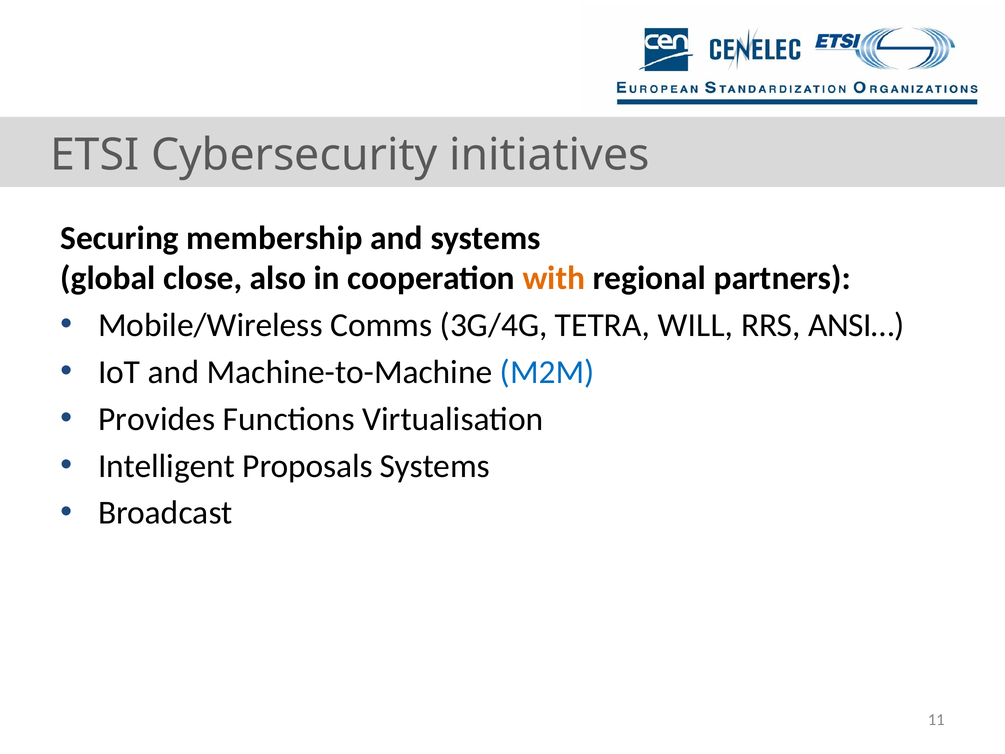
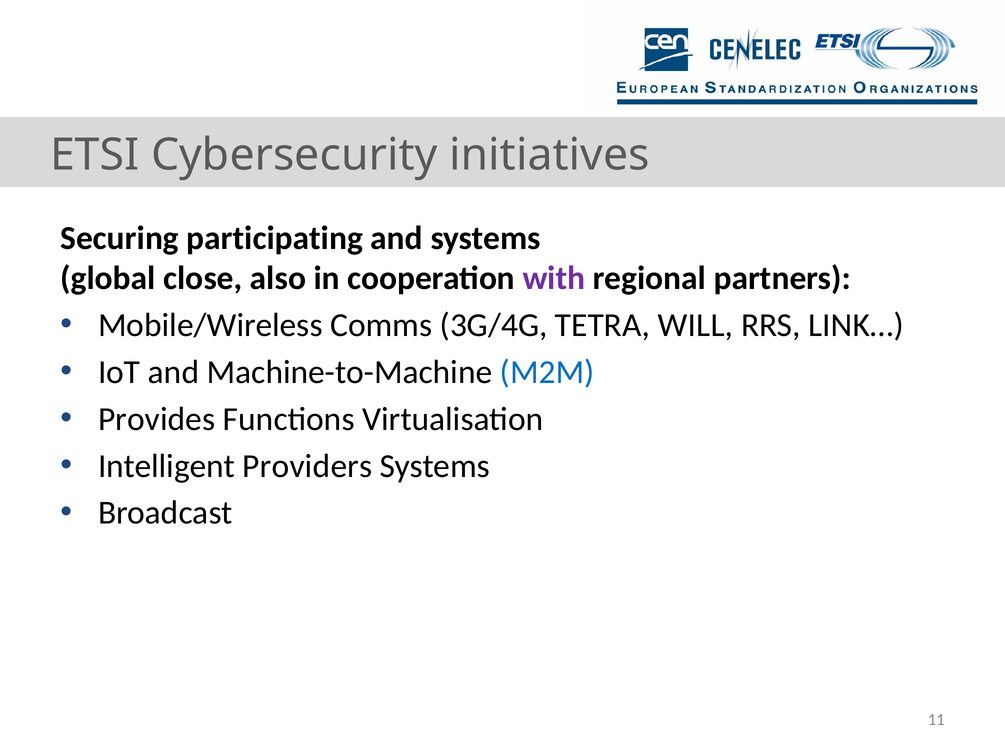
membership: membership -> participating (275, 238)
with colour: orange -> purple (554, 278)
ANSI…: ANSI… -> LINK… (856, 325)
Proposals: Proposals -> Providers (307, 466)
